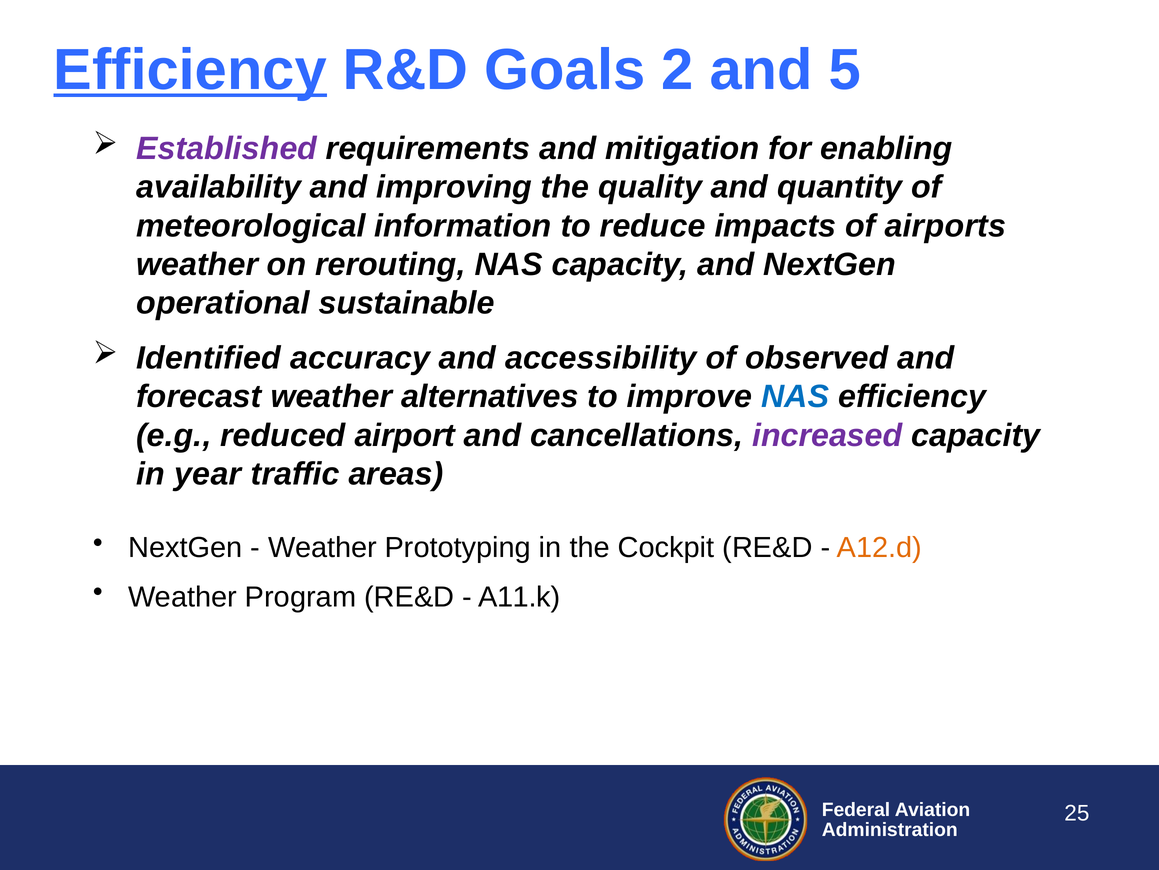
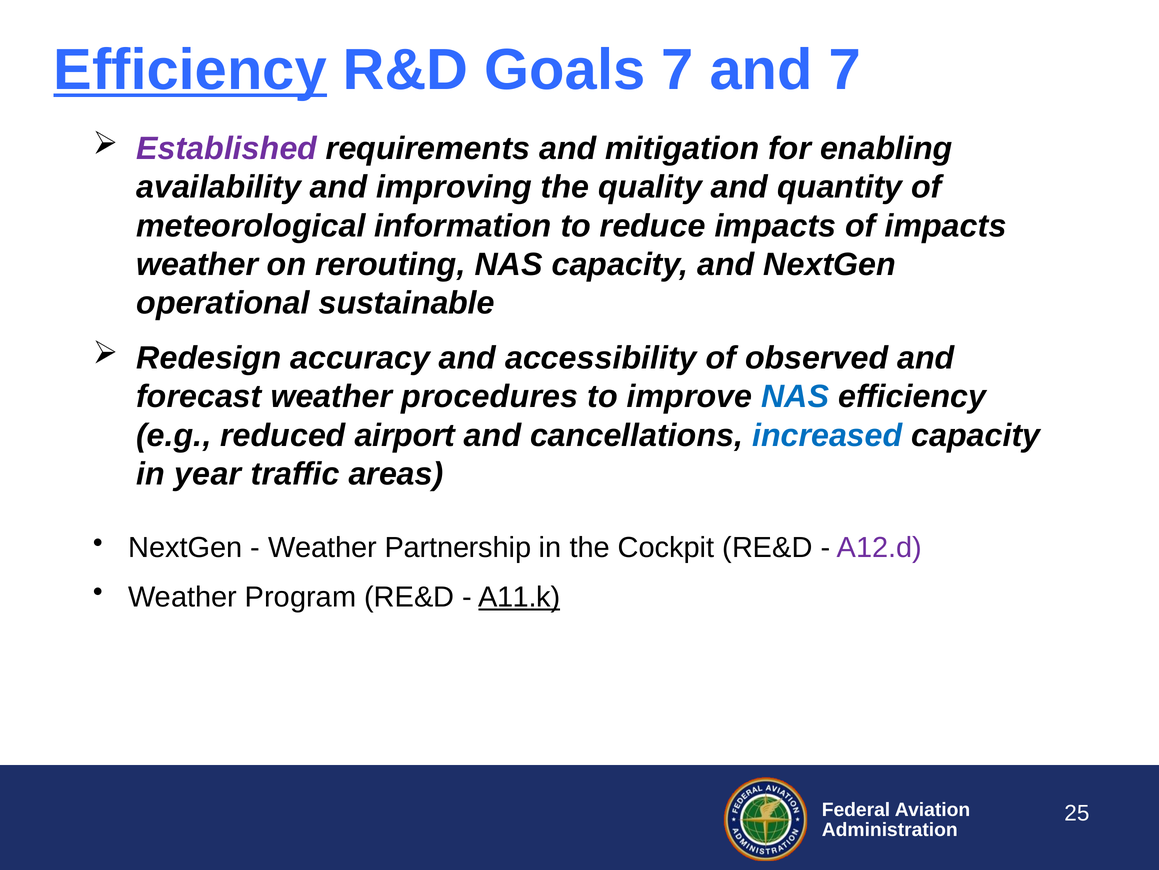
Goals 2: 2 -> 7 (677, 70)
and 5: 5 -> 7 (845, 70)
of airports: airports -> impacts (946, 226)
Identified: Identified -> Redesign (209, 358)
alternatives: alternatives -> procedures (490, 396)
increased colour: purple -> blue (827, 435)
Prototyping: Prototyping -> Partnership (458, 547)
A12.d colour: orange -> purple (879, 547)
A11.k underline: none -> present (519, 597)
